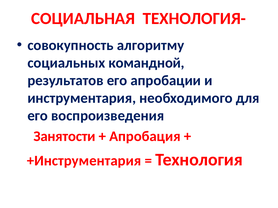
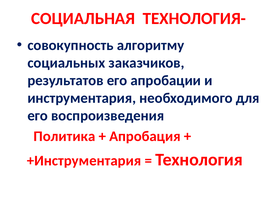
командной: командной -> заказчиков (146, 63)
Занятости: Занятости -> Политика (64, 137)
